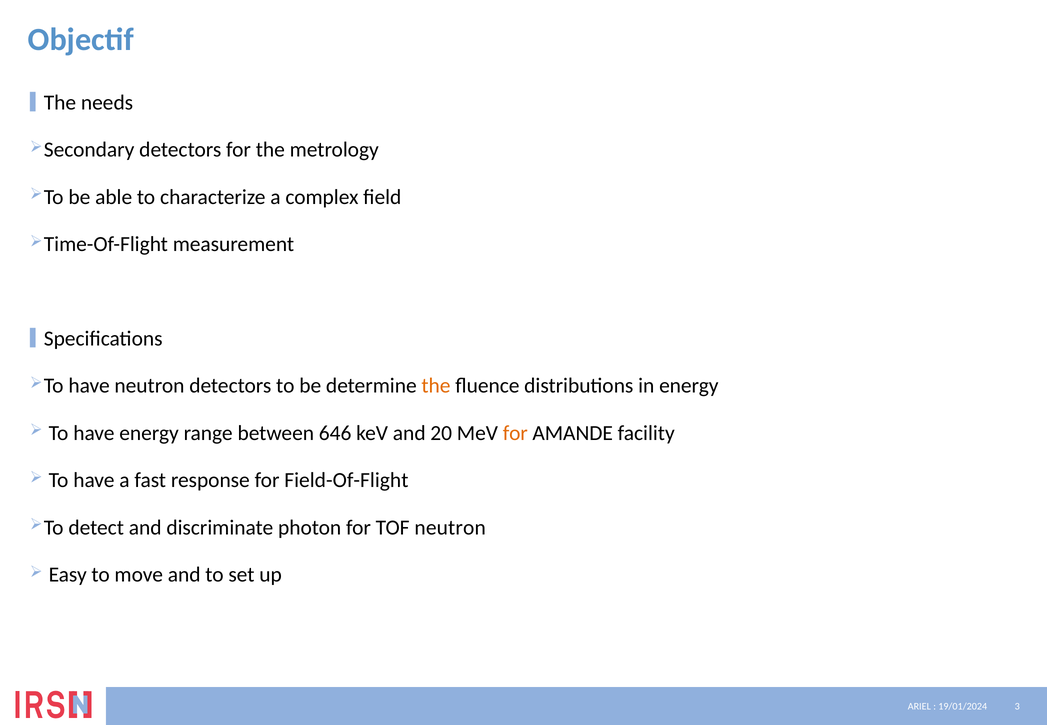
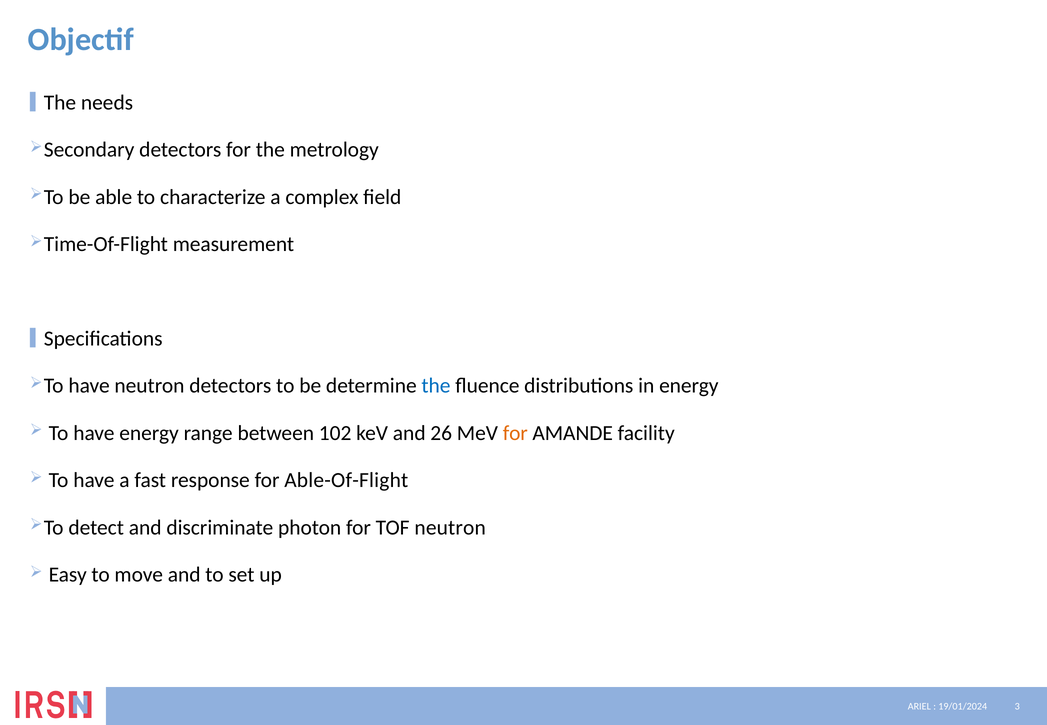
the colour: orange -> blue (436, 386)
646: 646 -> 102 (335, 433)
20: 20 -> 26 (441, 433)
Field-Of-Flight: Field-Of-Flight -> Able-Of-Flight (346, 480)
